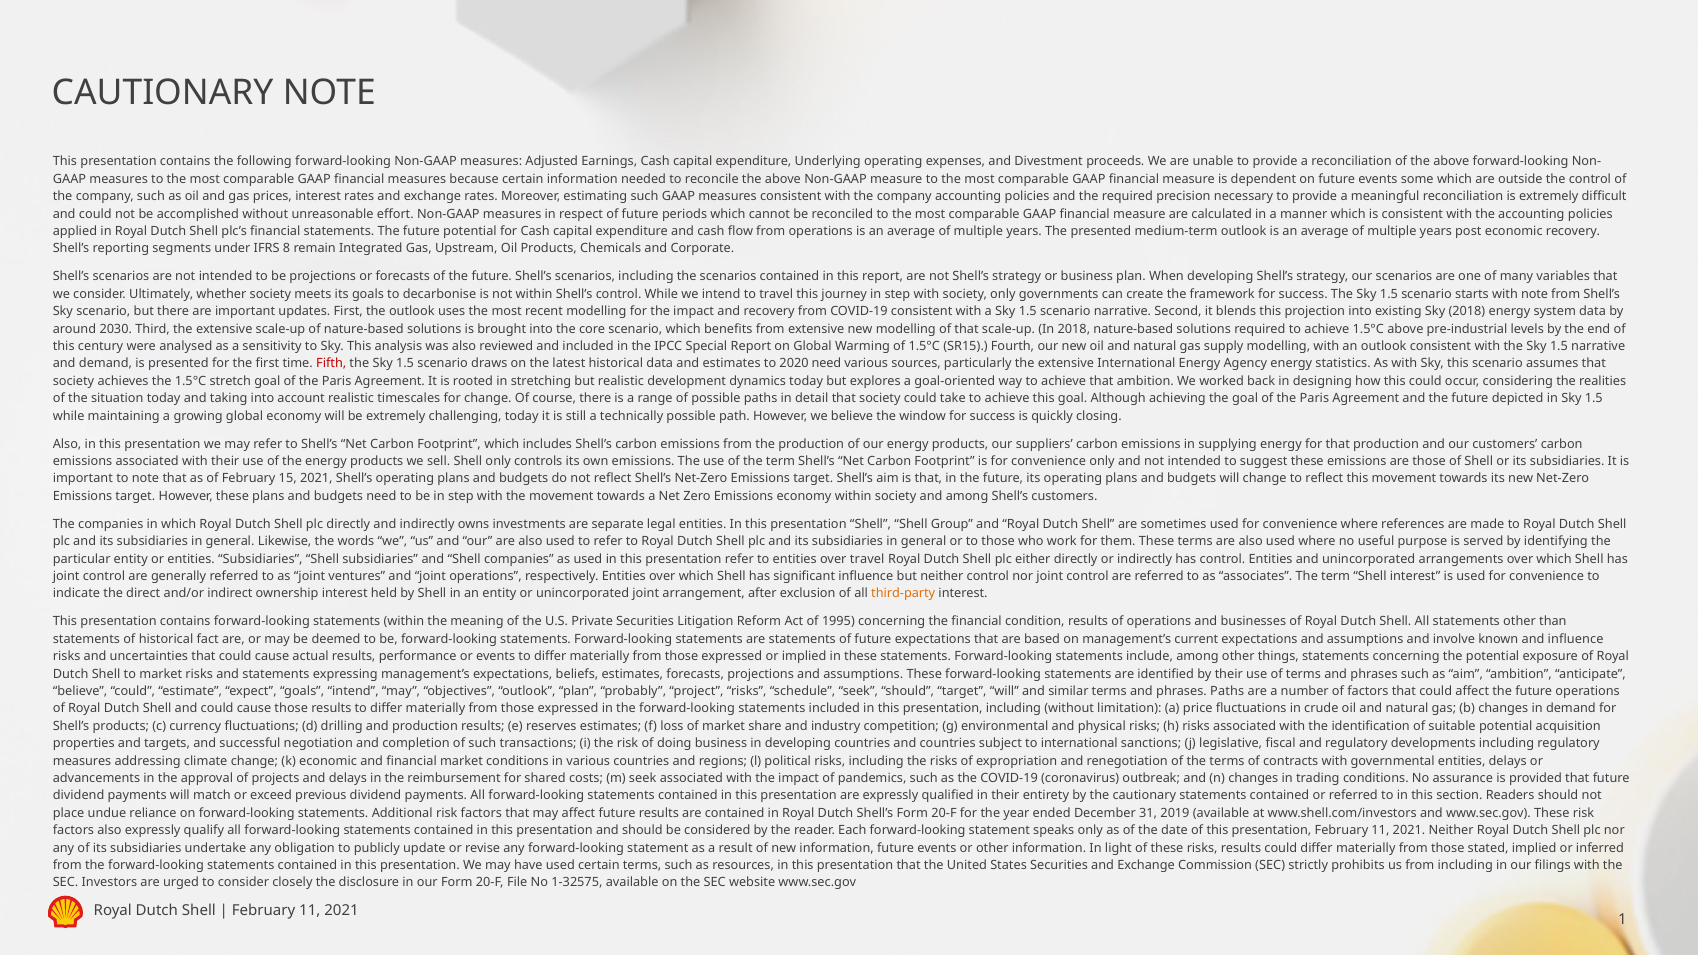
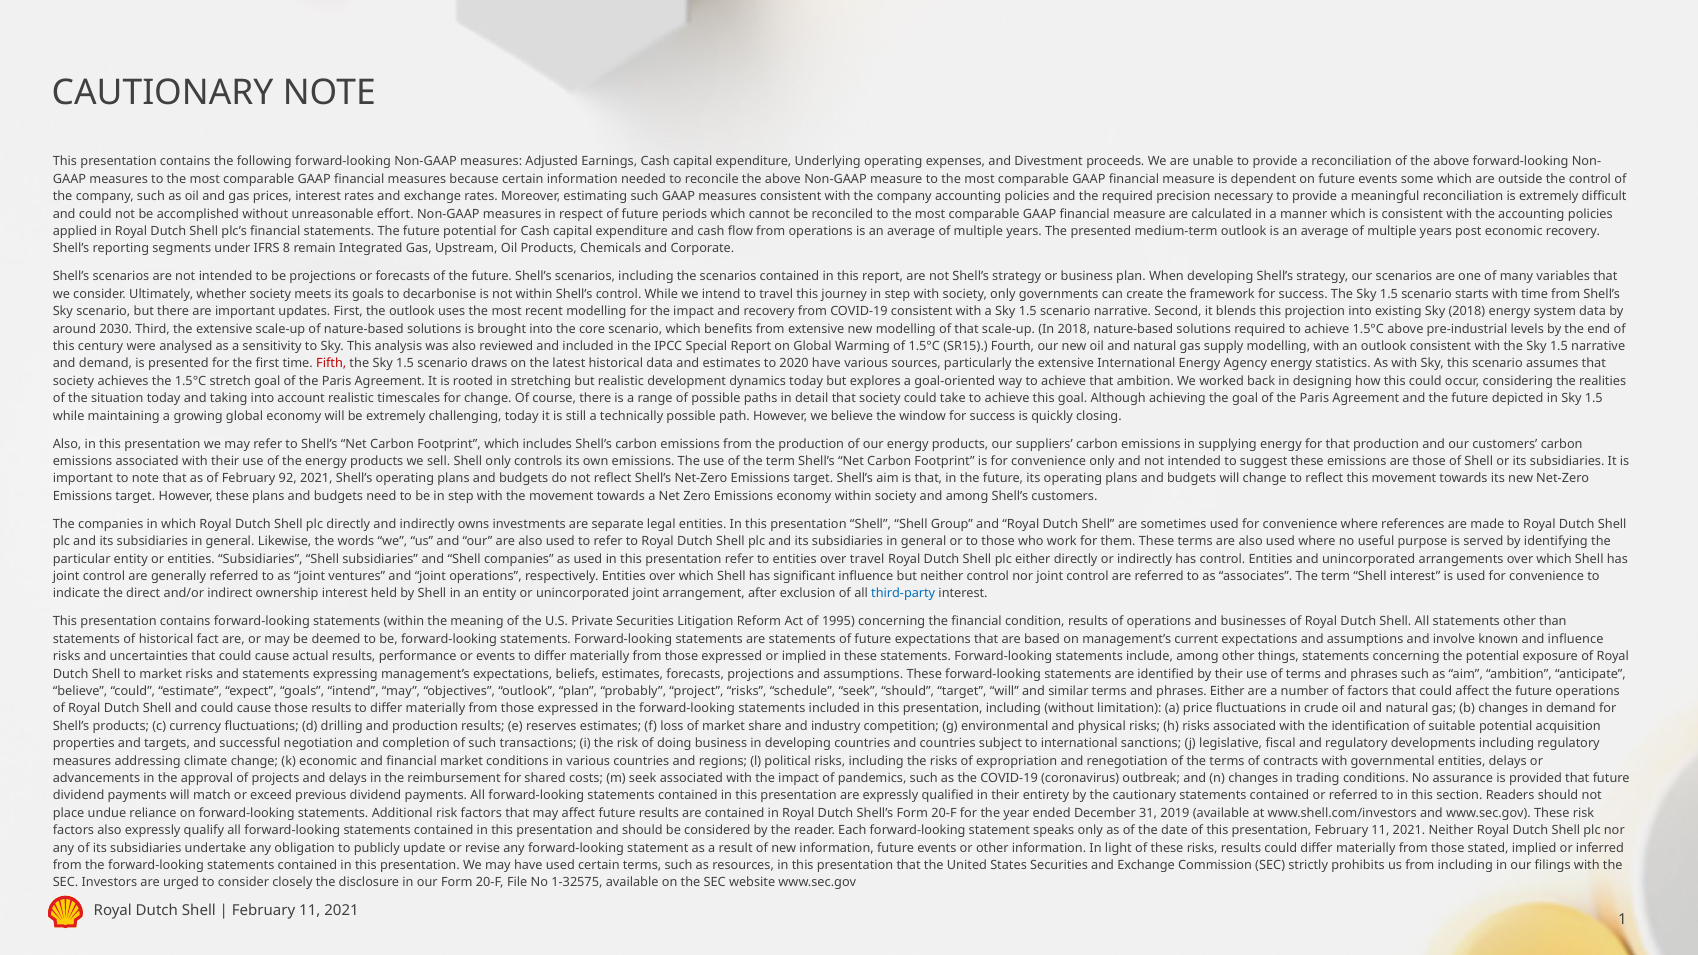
with note: note -> time (1535, 294)
2020 need: need -> have (826, 364)
15: 15 -> 92 (288, 479)
third-party colour: orange -> blue (903, 594)
phrases Paths: Paths -> Either (1227, 691)
